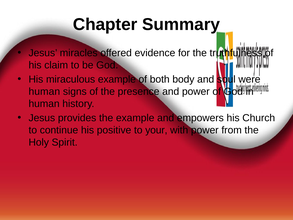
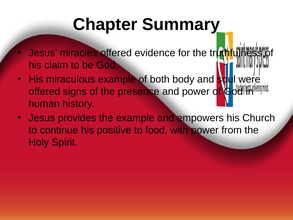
human: human -> offered (44, 91)
your: your -> food (156, 130)
